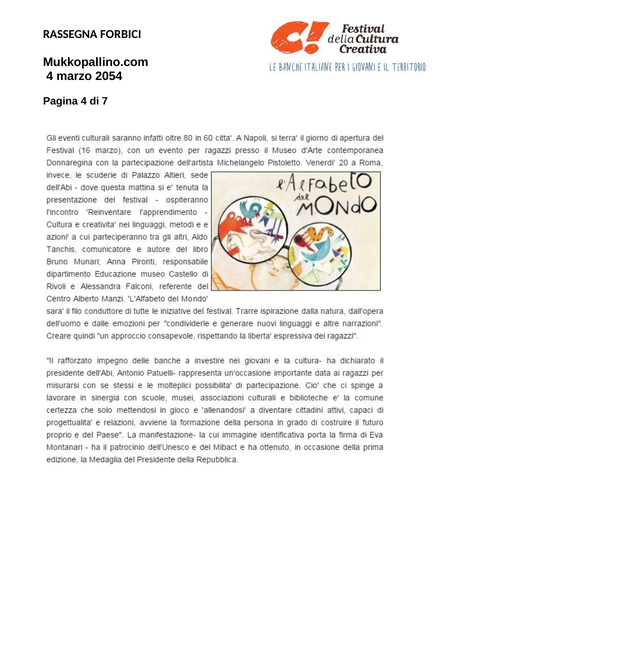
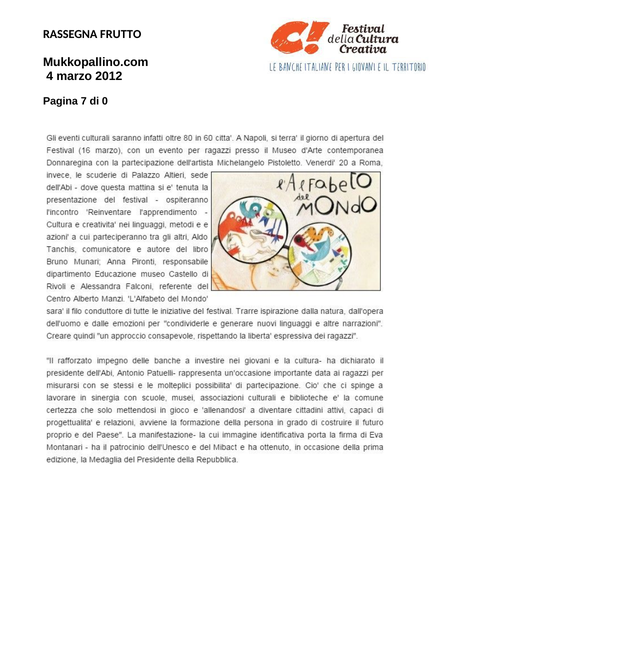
FORBICI: FORBICI -> FRUTTO (121, 34)
2054: 2054 -> 2012 (109, 76)
Pagina 4: 4 -> 7 (84, 101)
7: 7 -> 0 (105, 101)
